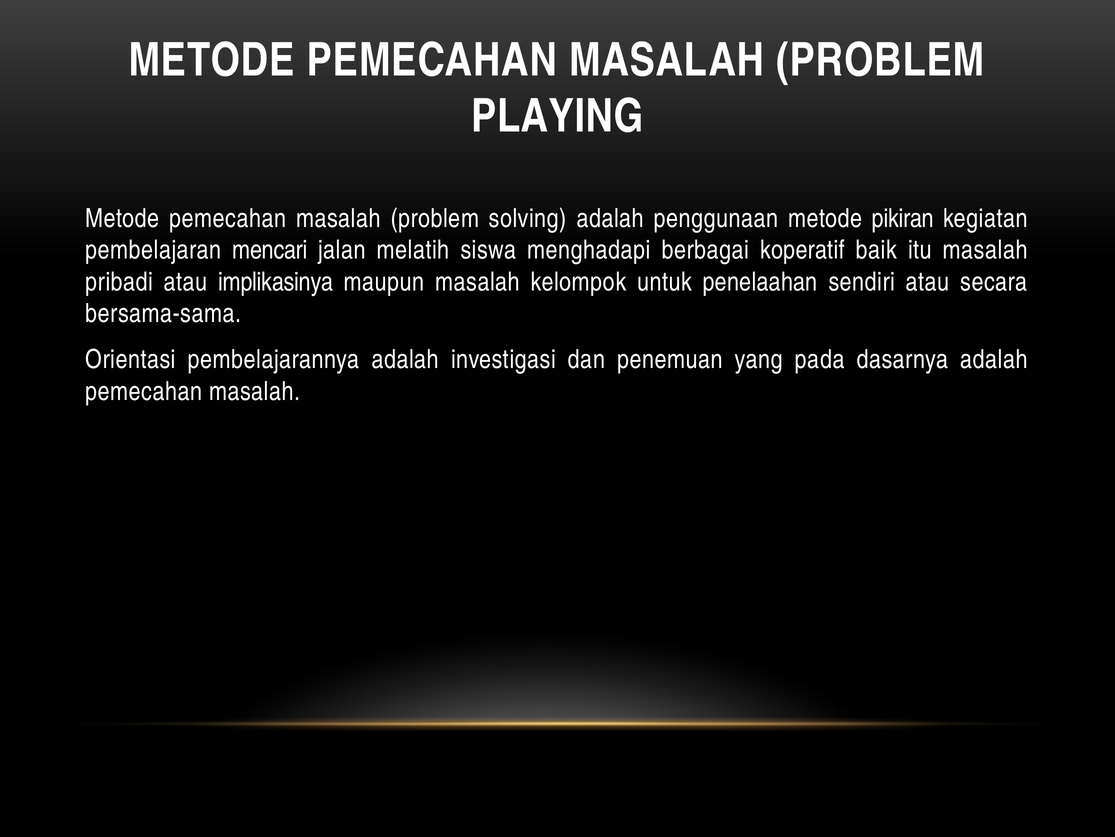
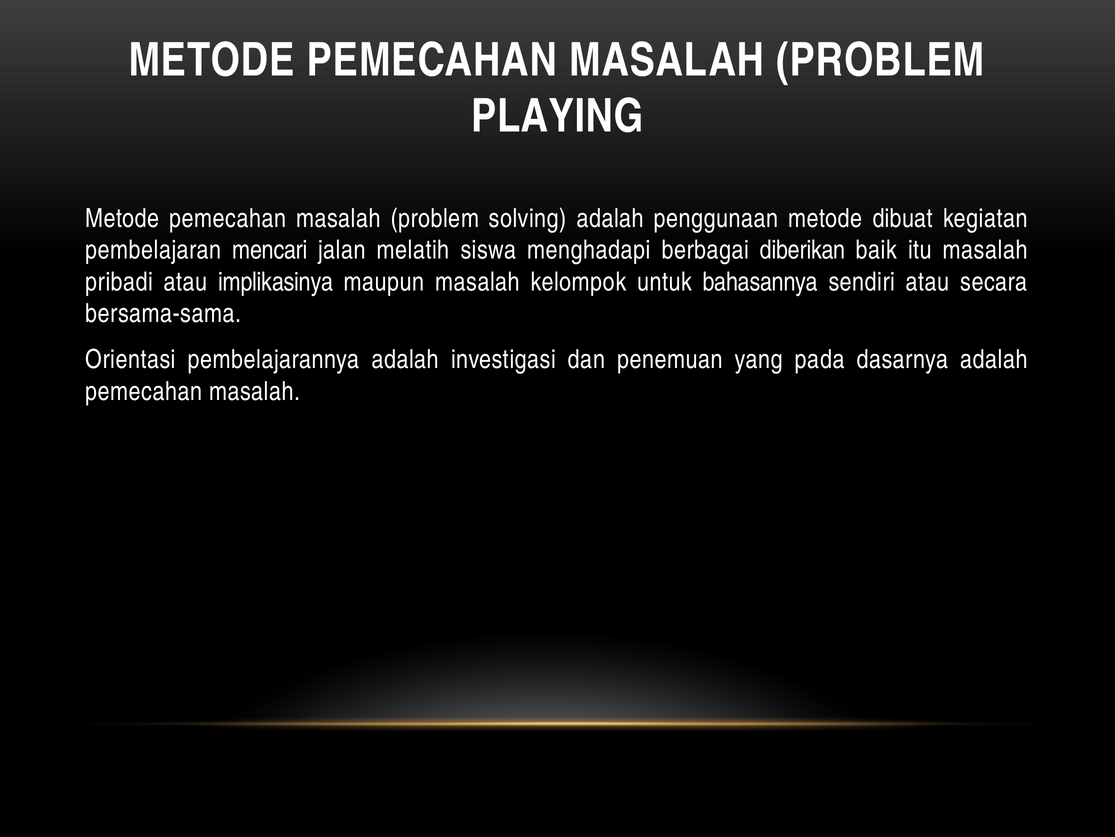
pikiran: pikiran -> dibuat (903, 218)
koperatif: koperatif -> diberikan (803, 250)
penelaahan: penelaahan -> bahasannya (760, 282)
